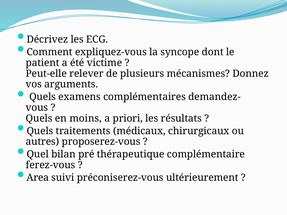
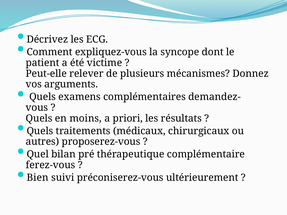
Area: Area -> Bien (38, 178)
